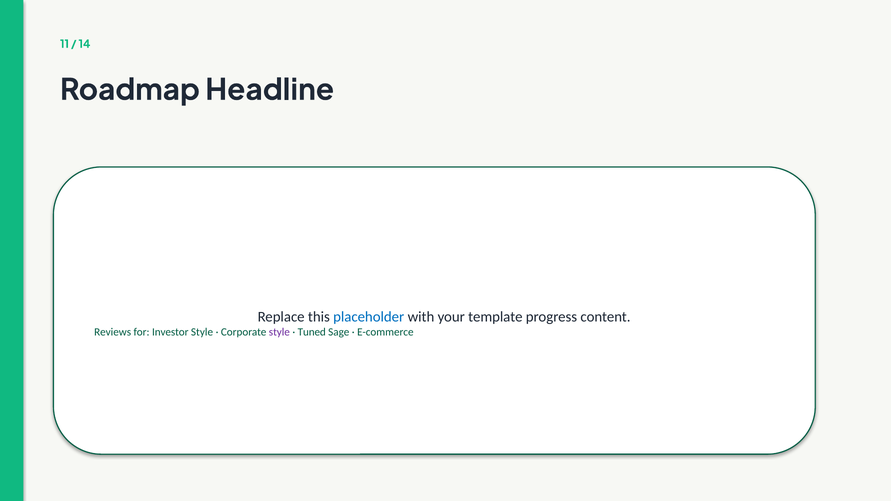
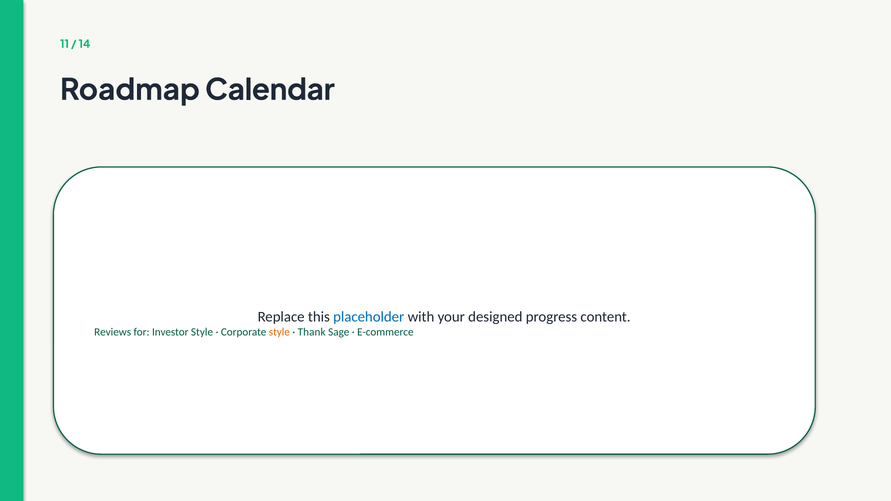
Headline: Headline -> Calendar (270, 90)
template: template -> designed (495, 317)
style colour: purple -> orange (279, 332)
Tuned: Tuned -> Thank (312, 332)
